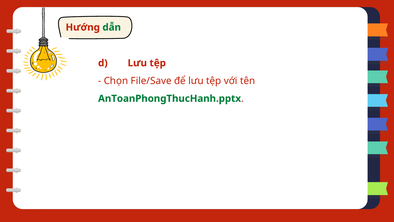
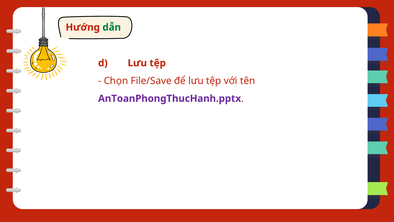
AnToanPhongThucHanh.pptx colour: green -> purple (170, 98)
